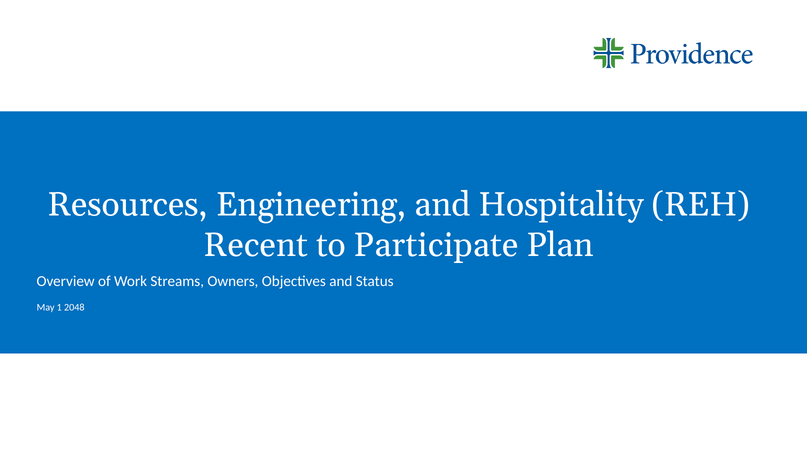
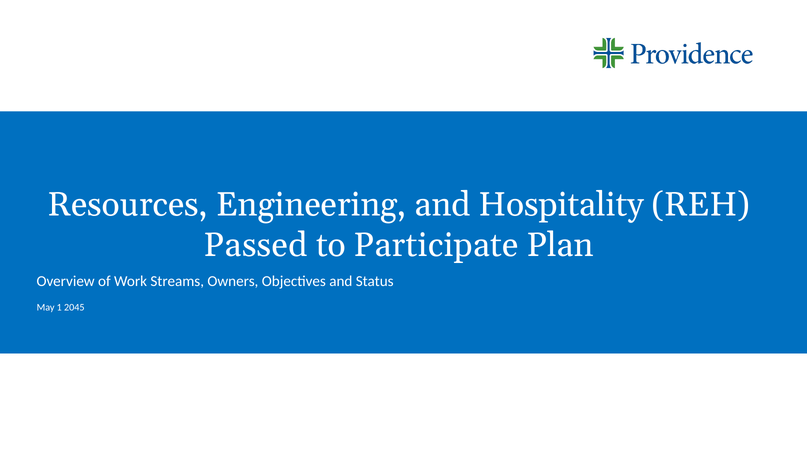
Recent: Recent -> Passed (256, 245)
2048: 2048 -> 2045 (74, 307)
